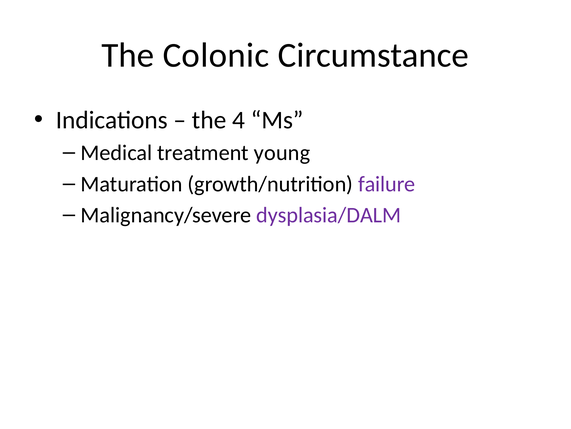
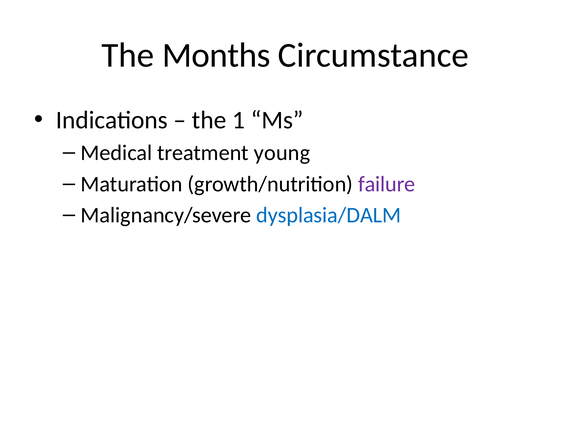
Colonic: Colonic -> Months (216, 55)
4: 4 -> 1 (239, 120)
dysplasia/DALM colour: purple -> blue (329, 215)
